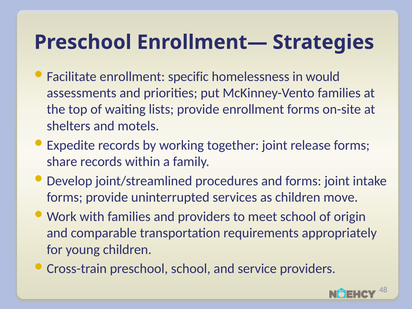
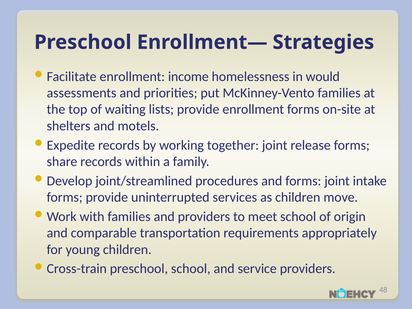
specific: specific -> income (188, 77)
